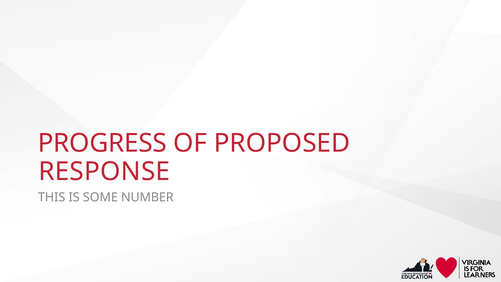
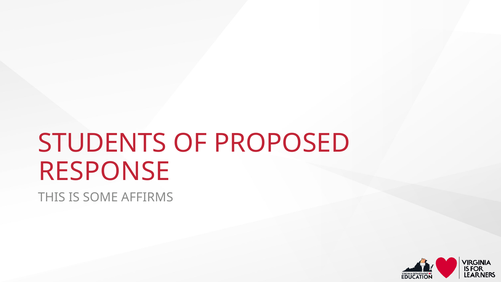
PROGRESS: PROGRESS -> STUDENTS (102, 143)
NUMBER: NUMBER -> AFFIRMS (147, 197)
